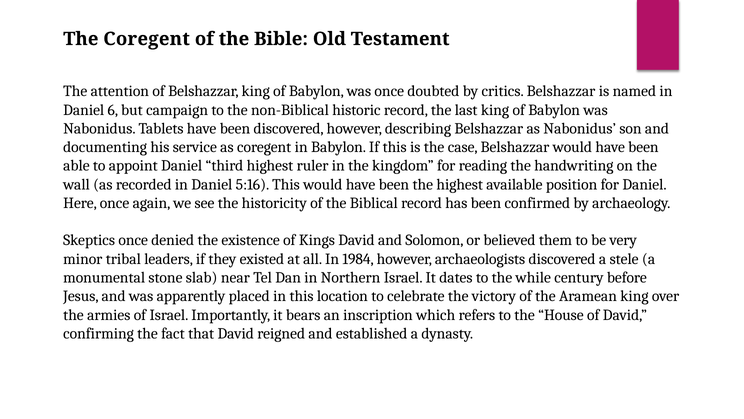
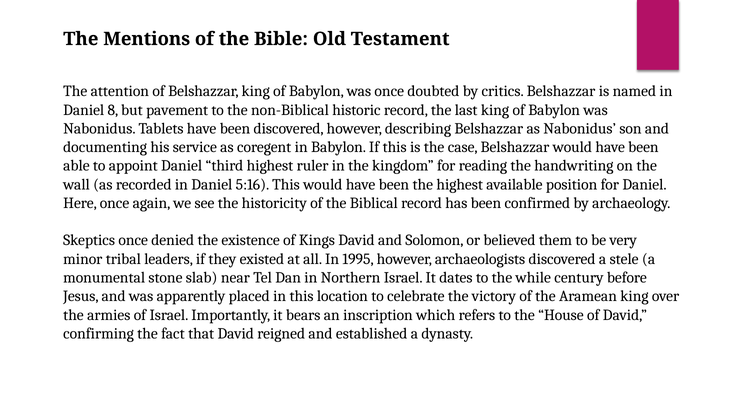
The Coregent: Coregent -> Mentions (147, 39)
6: 6 -> 8 (113, 110)
campaign: campaign -> pavement (177, 110)
1984: 1984 -> 1995 (358, 259)
